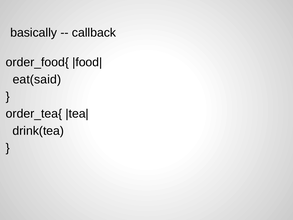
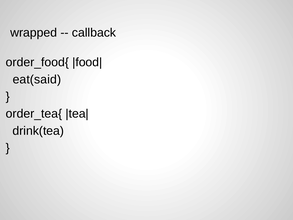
basically: basically -> wrapped (34, 33)
